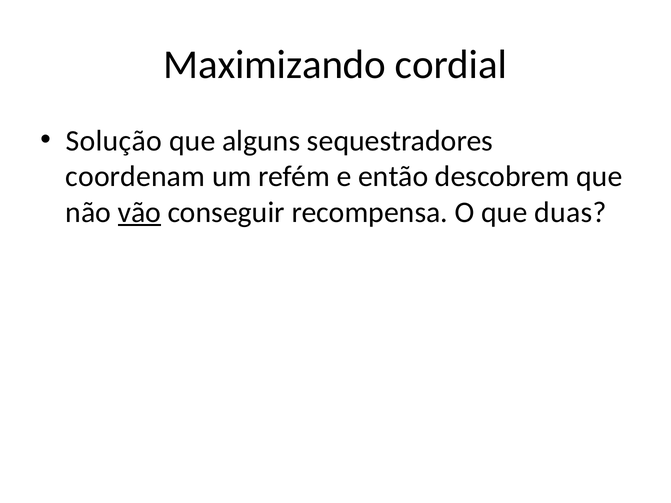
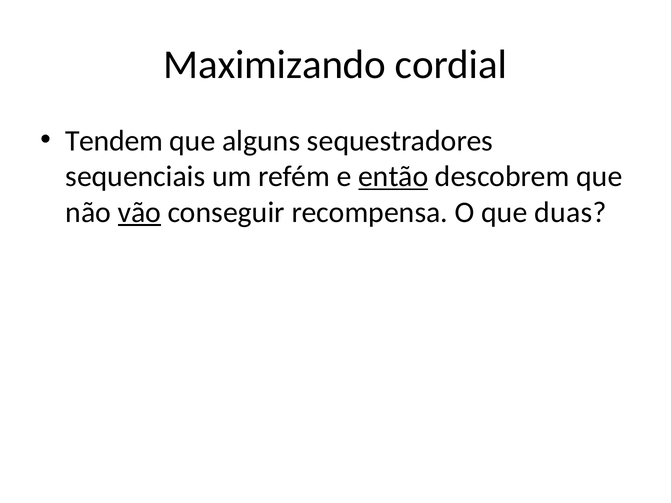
Solução: Solução -> Tendem (114, 141)
coordenam: coordenam -> sequenciais (135, 177)
então underline: none -> present (393, 177)
